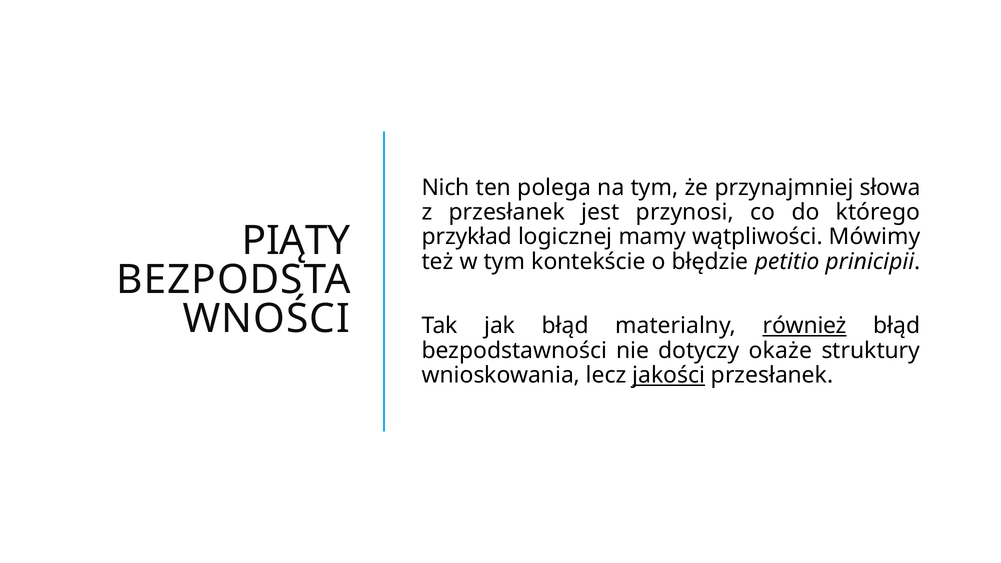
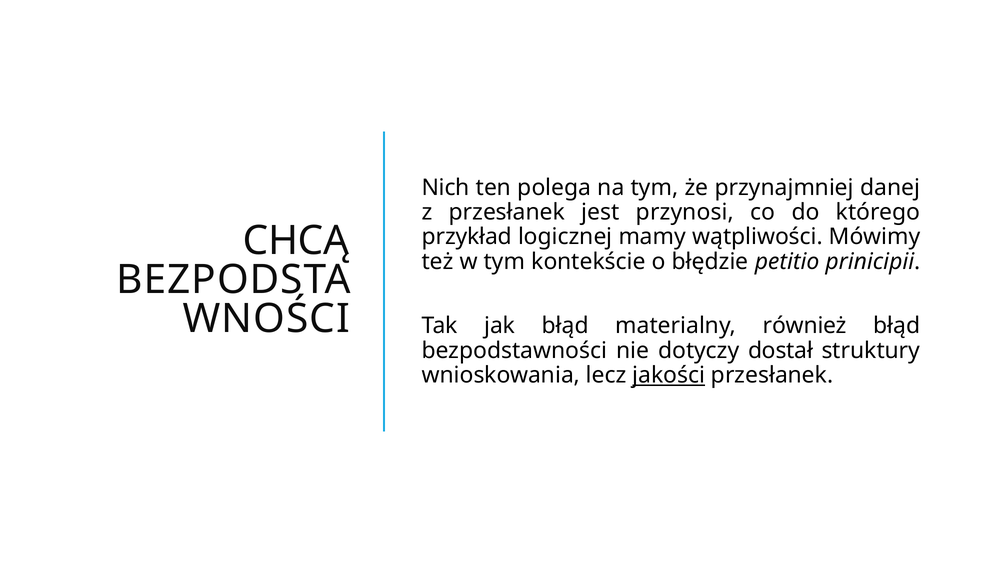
słowa: słowa -> danej (890, 187)
PIĄTY: PIĄTY -> CHCĄ (296, 241)
również underline: present -> none (805, 326)
okaże: okaże -> dostał (781, 351)
